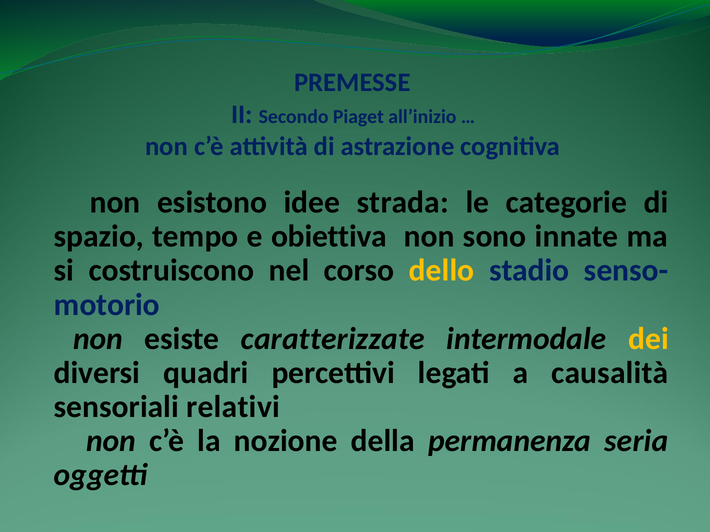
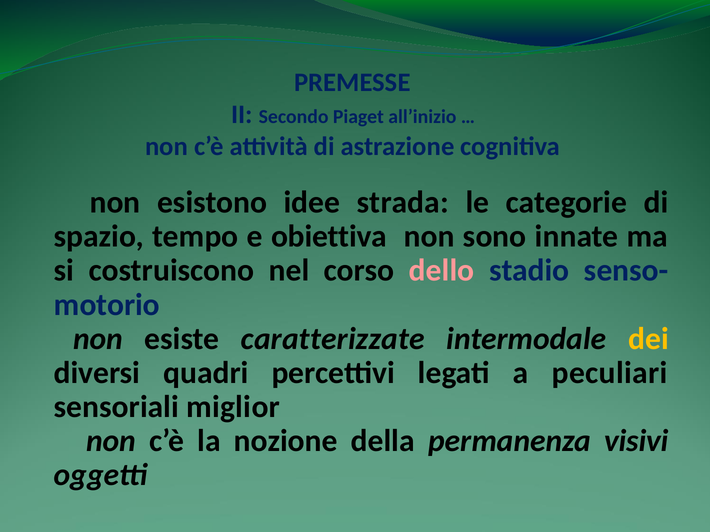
dello colour: yellow -> pink (442, 271)
causalità: causalità -> peculiari (610, 373)
relativi: relativi -> miglior (233, 407)
seria: seria -> visivi (636, 441)
